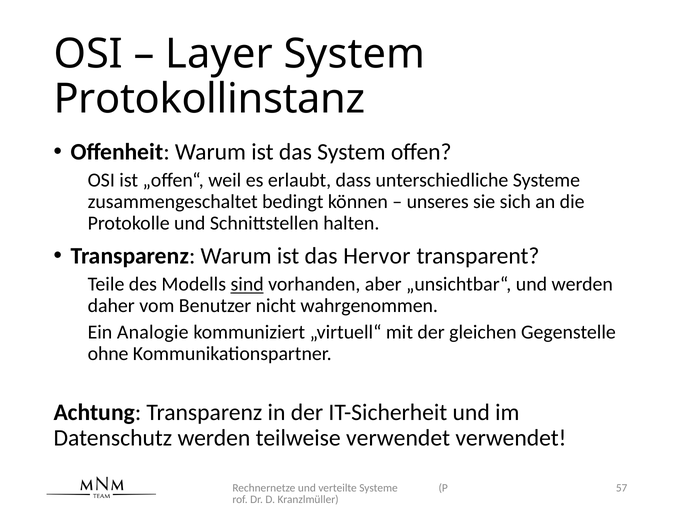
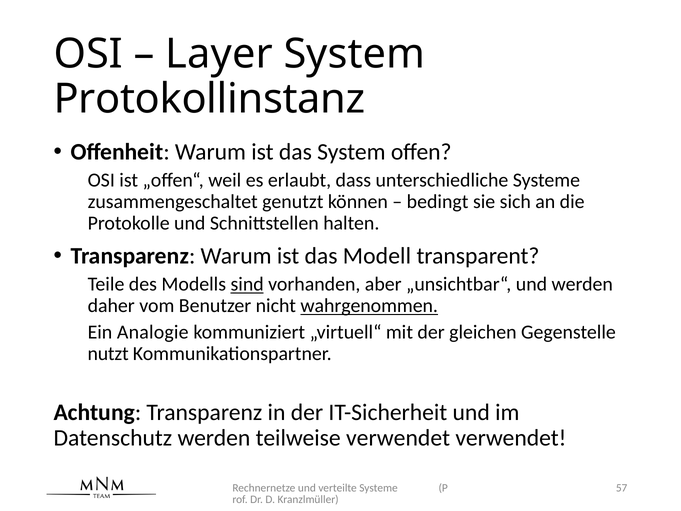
bedingt: bedingt -> genutzt (293, 202)
unseres: unseres -> bedingt (438, 202)
Hervor: Hervor -> Modell (377, 256)
wahrgenommen underline: none -> present (369, 306)
ohne: ohne -> nutzt (108, 353)
